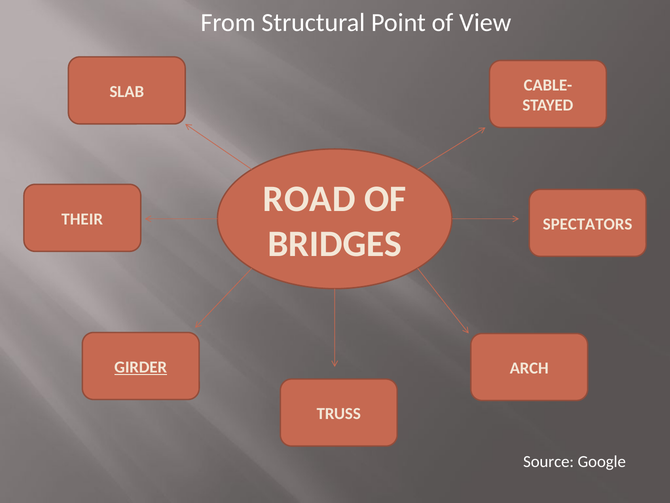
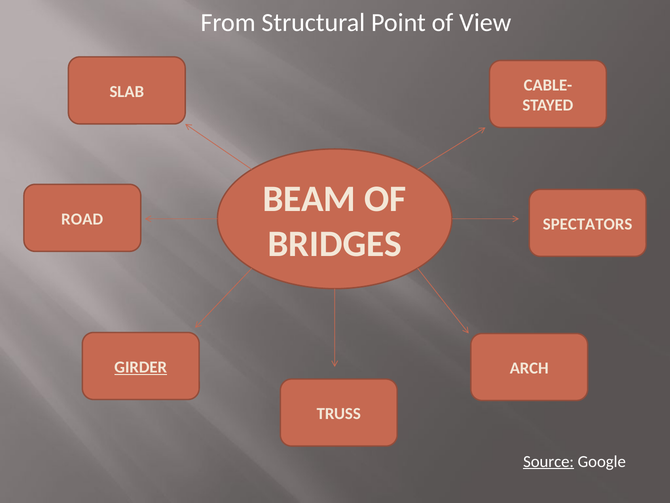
ROAD: ROAD -> BEAM (309, 199)
THEIR: THEIR -> ROAD (82, 219)
Source underline: none -> present (549, 461)
